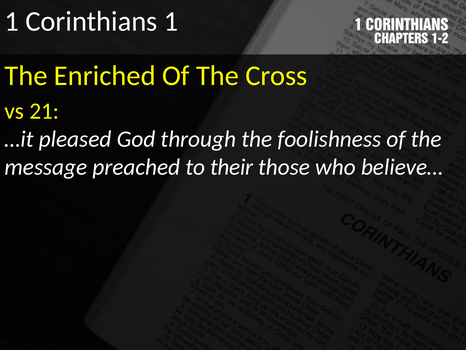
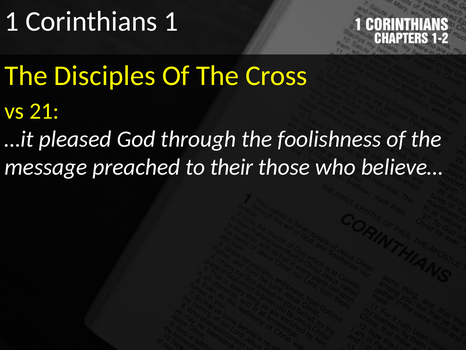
Enriched: Enriched -> Disciples (105, 76)
